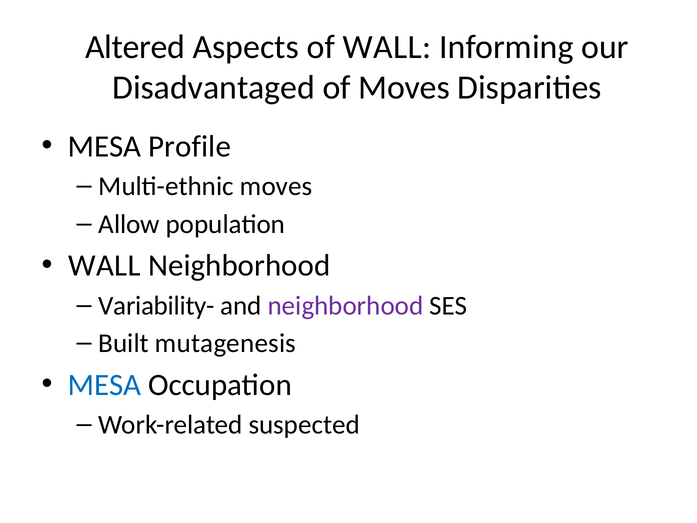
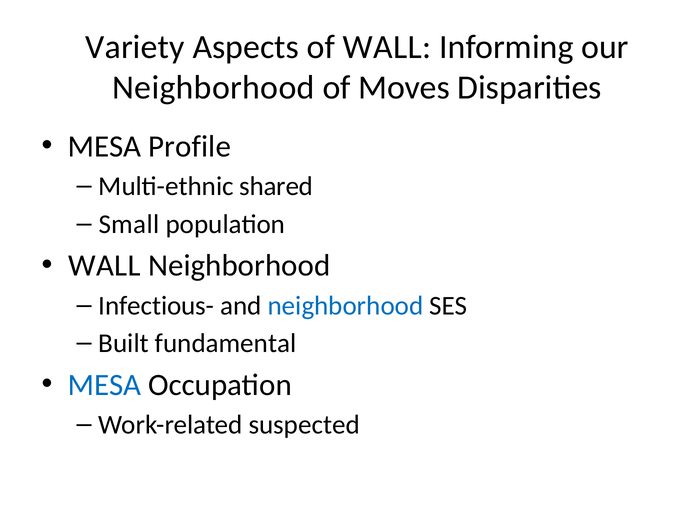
Altered: Altered -> Variety (135, 47)
Disadvantaged: Disadvantaged -> Neighborhood (213, 88)
Multi-ethnic moves: moves -> shared (276, 186)
Allow: Allow -> Small (129, 224)
Variability-: Variability- -> Infectious- (156, 305)
neighborhood colour: purple -> blue (346, 305)
mutagenesis: mutagenesis -> fundamental (226, 343)
